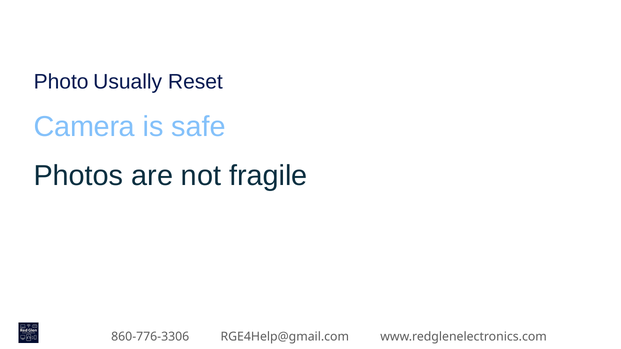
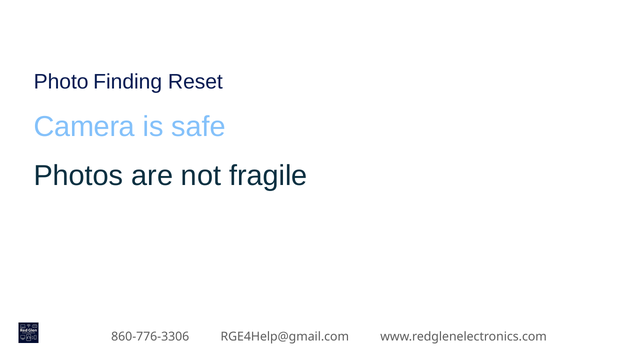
Usually: Usually -> Finding (128, 82)
